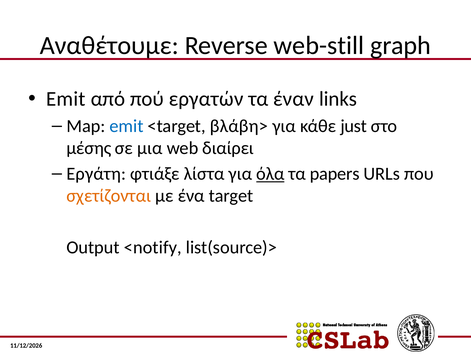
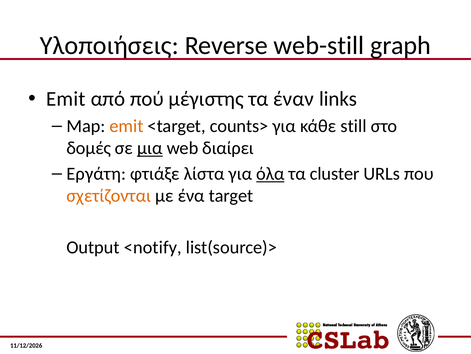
Αναθέτουμε: Αναθέτουμε -> Υλοποιήσεις (109, 45)
εργατών: εργατών -> μέγιστης (206, 99)
emit colour: blue -> orange (127, 126)
βλάβη>: βλάβη> -> counts> (239, 126)
just: just -> still (354, 126)
μέσης: μέσης -> δομές (89, 148)
μια underline: none -> present (150, 148)
papers: papers -> cluster (335, 174)
